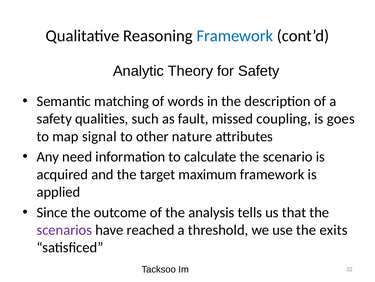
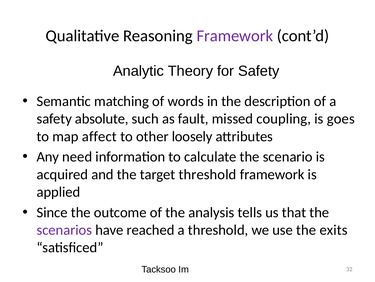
Framework colour: blue -> purple (235, 36)
qualities: qualities -> absolute (102, 119)
signal: signal -> affect (99, 136)
nature: nature -> loosely (192, 136)
target maximum: maximum -> threshold (207, 174)
